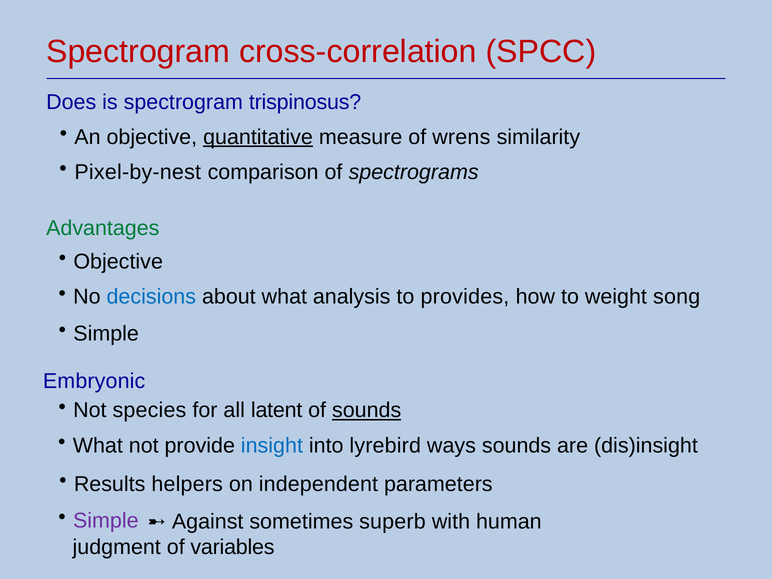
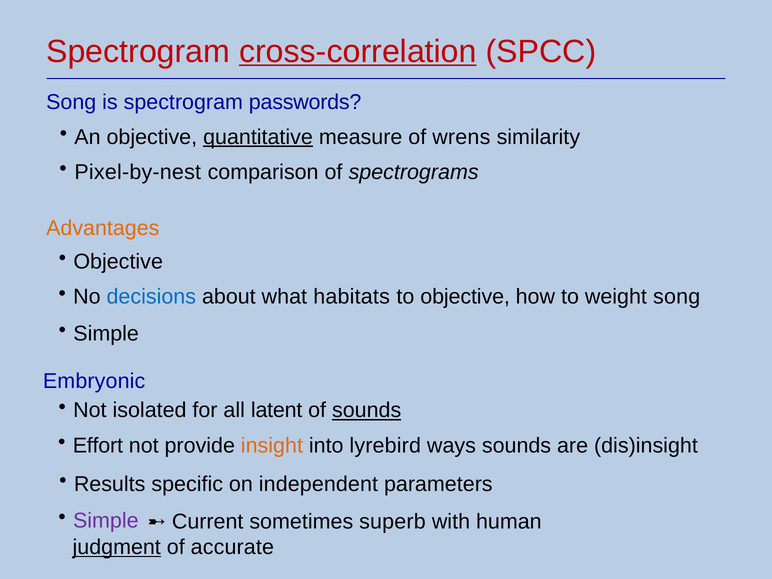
cross-correlation underline: none -> present (358, 51)
Does: Does -> Song (71, 102)
trispinosus: trispinosus -> passwords (305, 102)
Advantages colour: green -> orange (103, 228)
analysis: analysis -> habitats (352, 297)
to provides: provides -> objective (465, 297)
species: species -> isolated (150, 410)
What: What -> Effort (98, 446)
insight colour: blue -> orange (272, 446)
helpers: helpers -> specific (187, 484)
Against: Against -> Current (208, 521)
judgment underline: none -> present (117, 547)
variables: variables -> accurate (232, 547)
